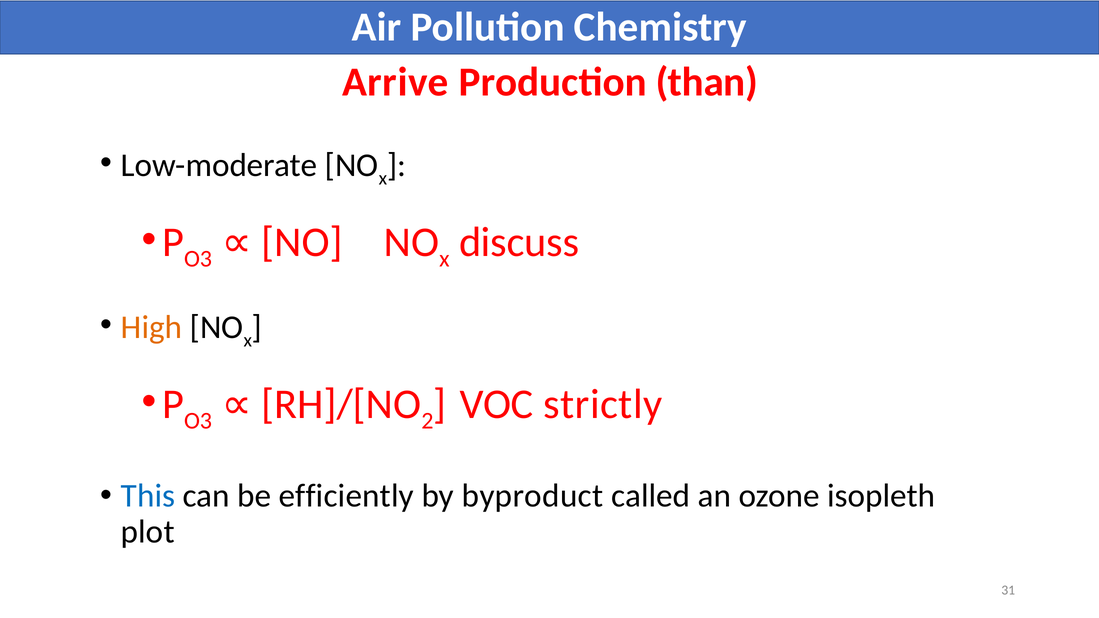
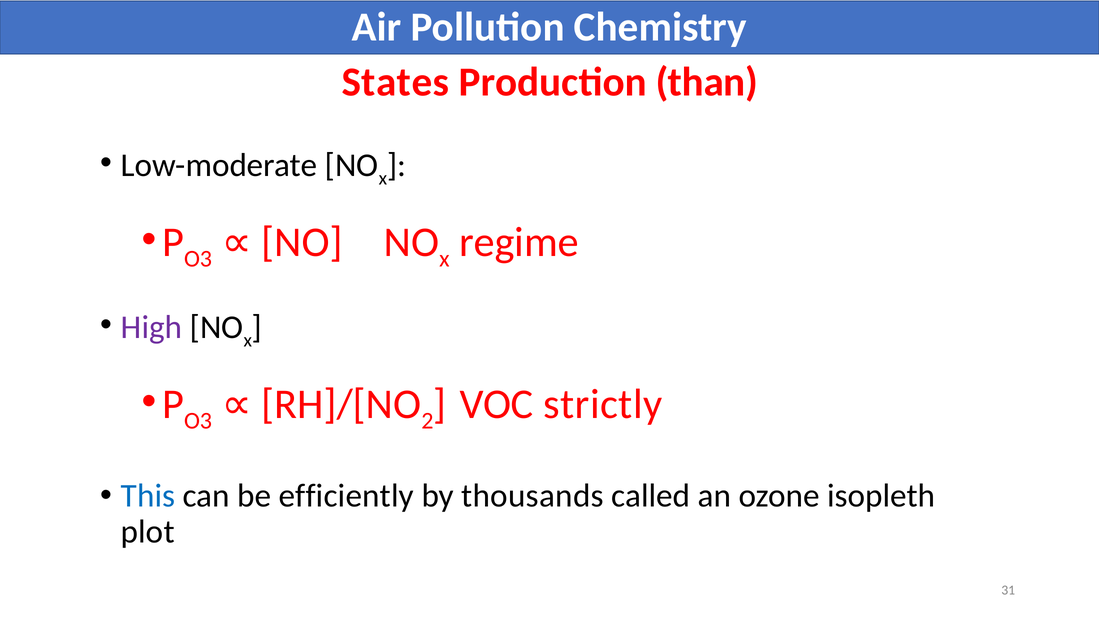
Arrive: Arrive -> States (395, 82)
discuss: discuss -> regime (519, 243)
High colour: orange -> purple (152, 327)
byproduct: byproduct -> thousands (533, 496)
